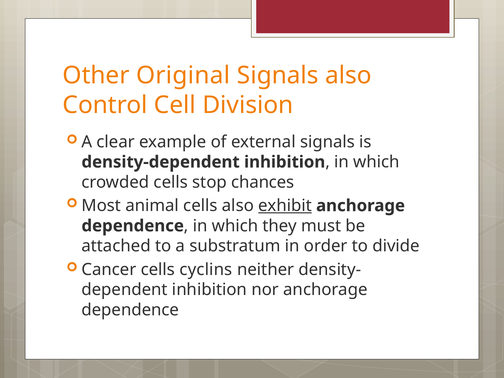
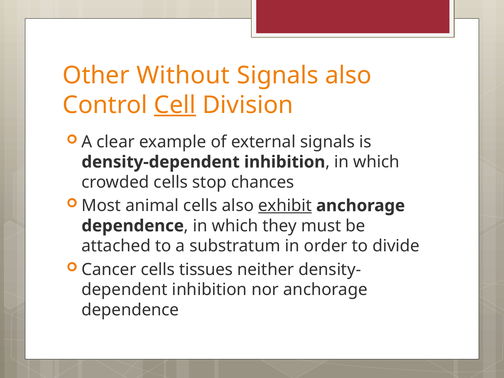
Original: Original -> Without (183, 76)
Cell underline: none -> present (175, 105)
cyclins: cyclins -> tissues (206, 270)
